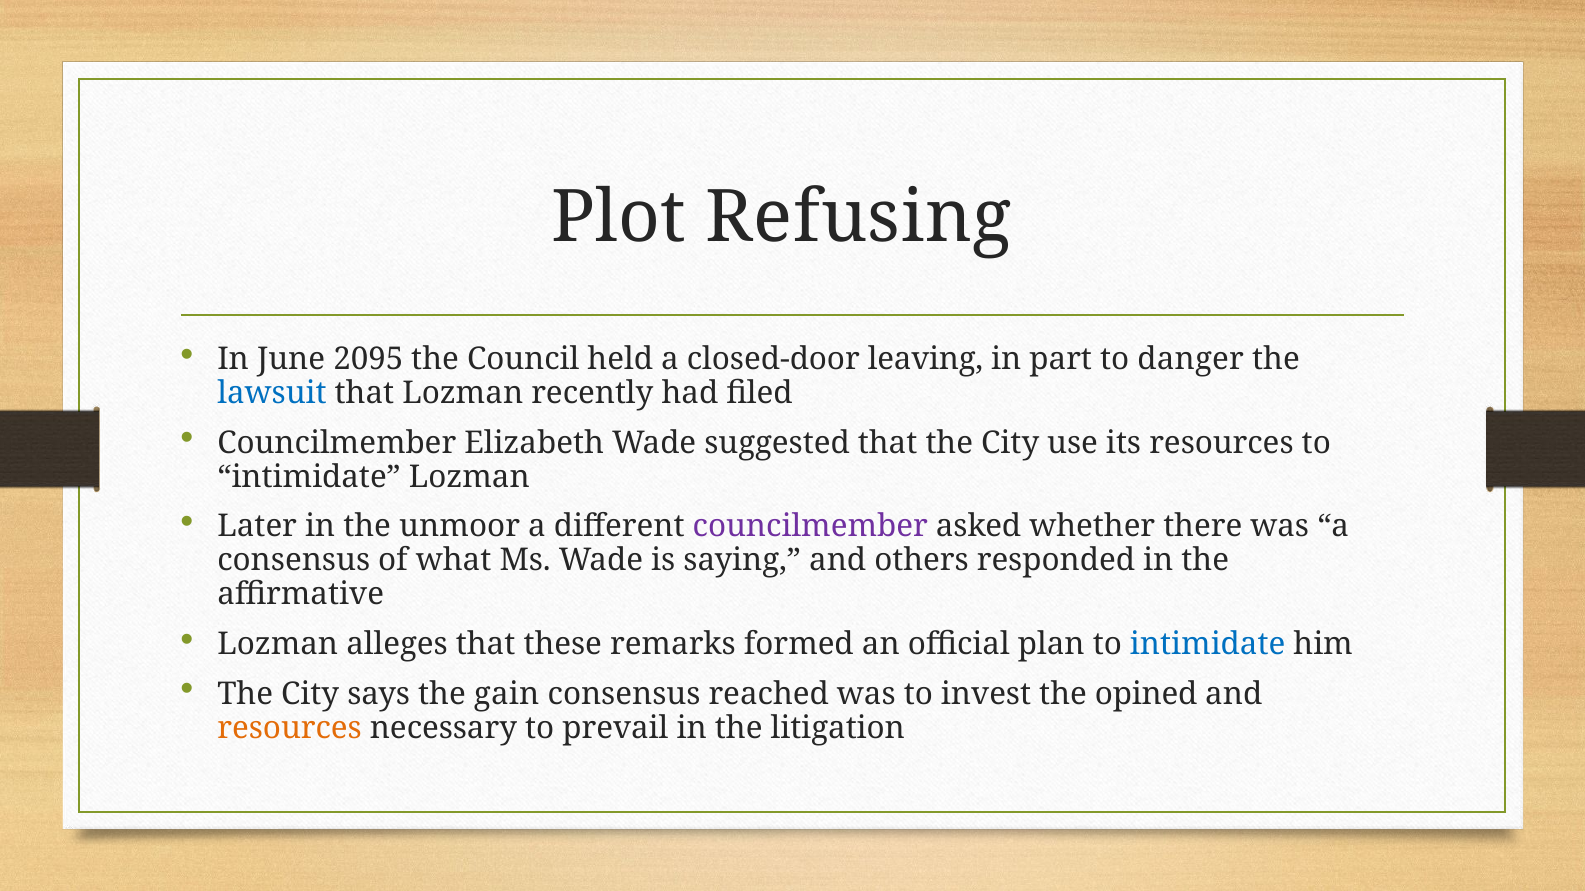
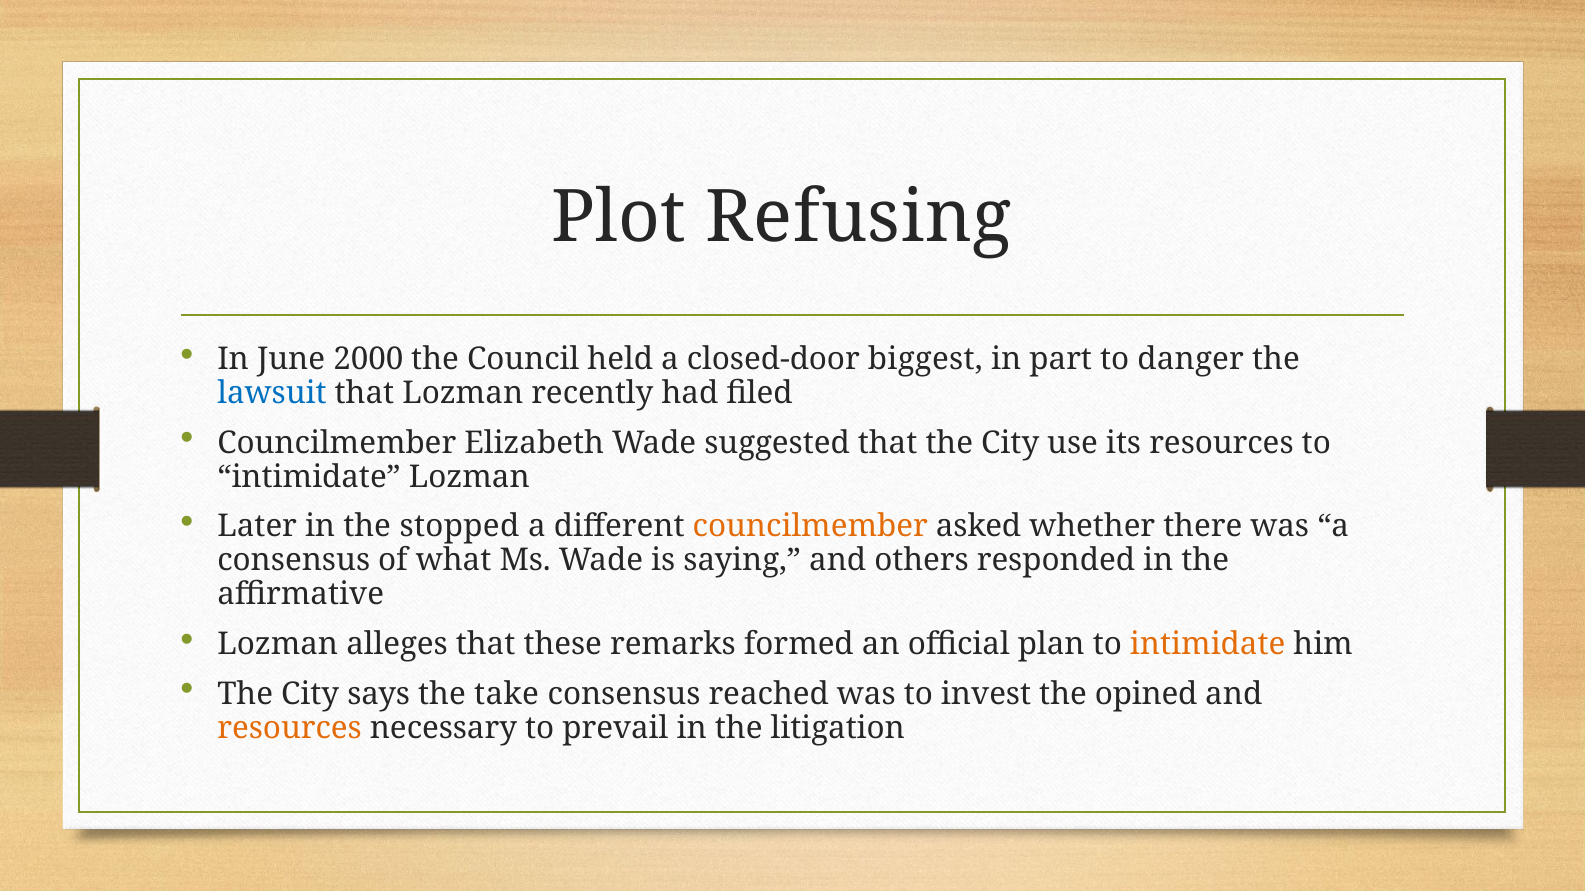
2095: 2095 -> 2000 (368, 359)
leaving: leaving -> biggest (925, 359)
unmoor: unmoor -> stopped (459, 527)
councilmember colour: purple -> orange (810, 527)
intimidate colour: blue -> orange (1208, 645)
gain: gain -> take (507, 694)
